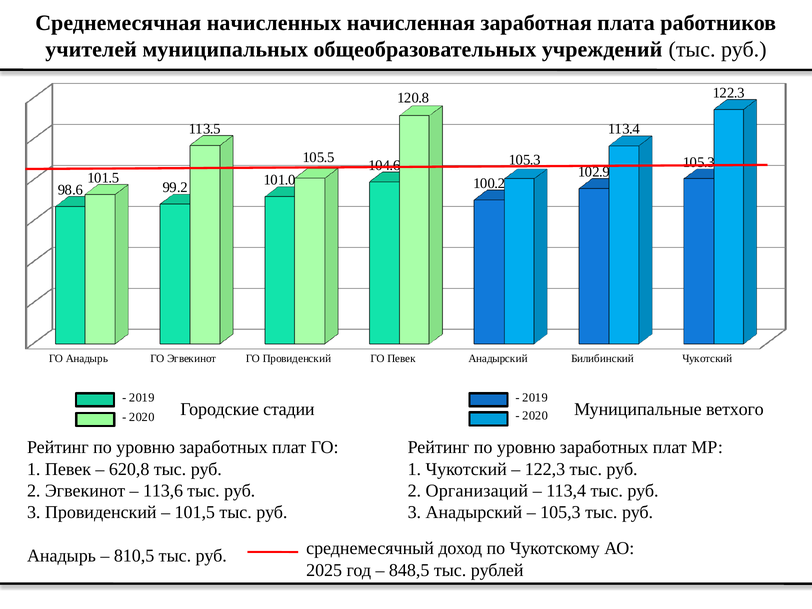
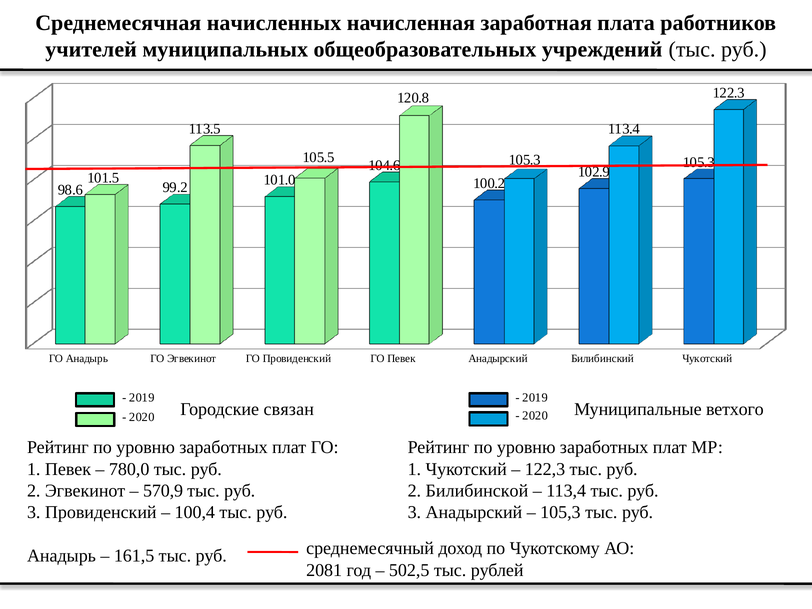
стадии: стадии -> связан (289, 409)
620,8: 620,8 -> 780,0 (129, 469)
113,6: 113,6 -> 570,9 (163, 491)
Организаций: Организаций -> Билибинской (477, 491)
101,5: 101,5 -> 100,4 (195, 512)
810,5: 810,5 -> 161,5 (134, 556)
2025: 2025 -> 2081 (324, 570)
848,5: 848,5 -> 502,5 (409, 570)
